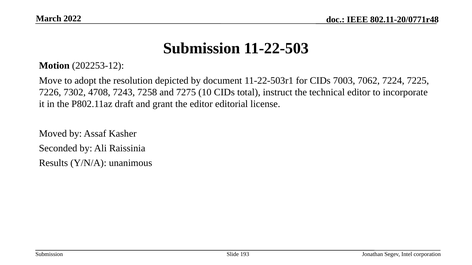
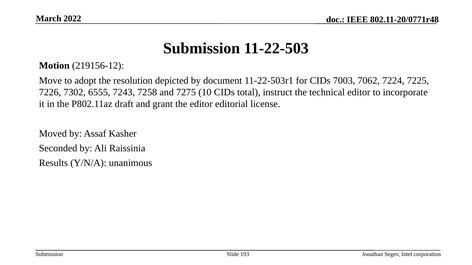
202253-12: 202253-12 -> 219156-12 (98, 66)
4708: 4708 -> 6555 (99, 92)
